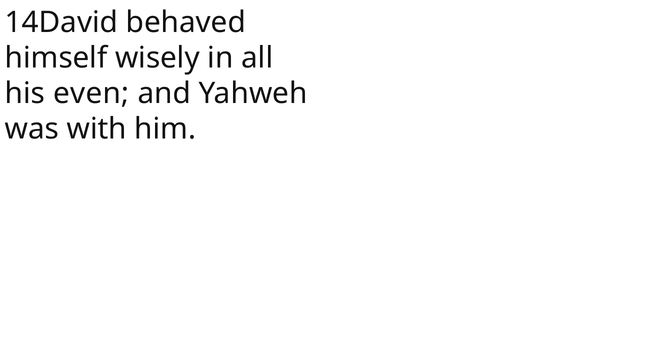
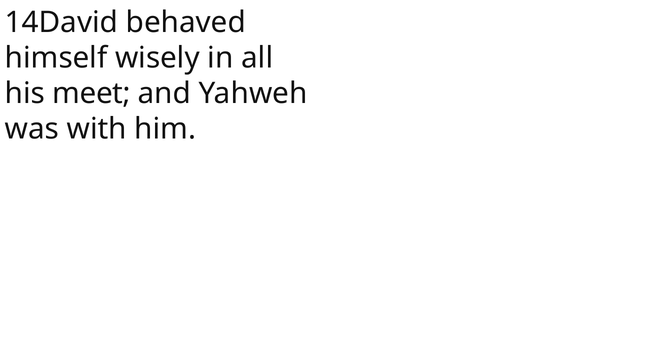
even: even -> meet (92, 94)
